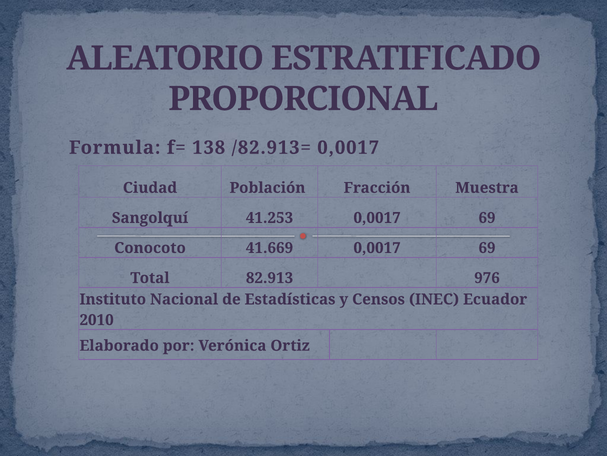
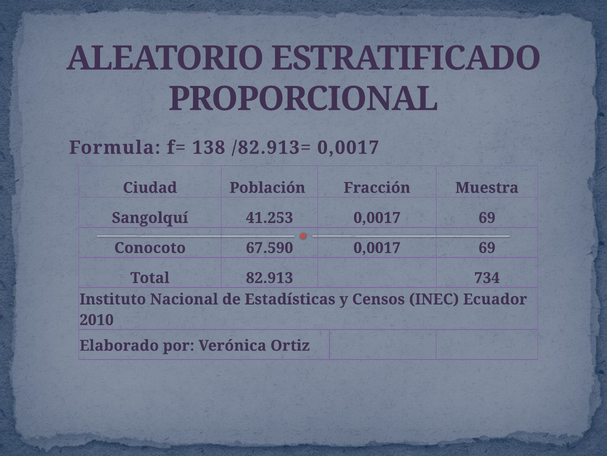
41.669: 41.669 -> 67.590 (270, 248)
976: 976 -> 734 (487, 278)
